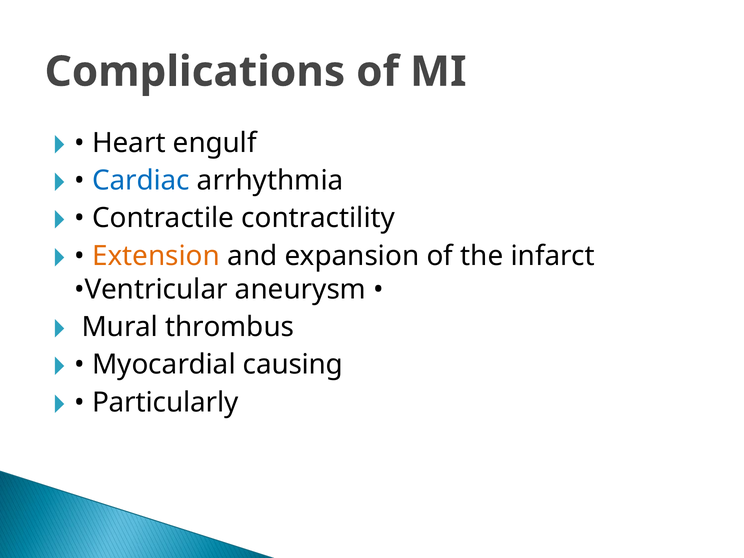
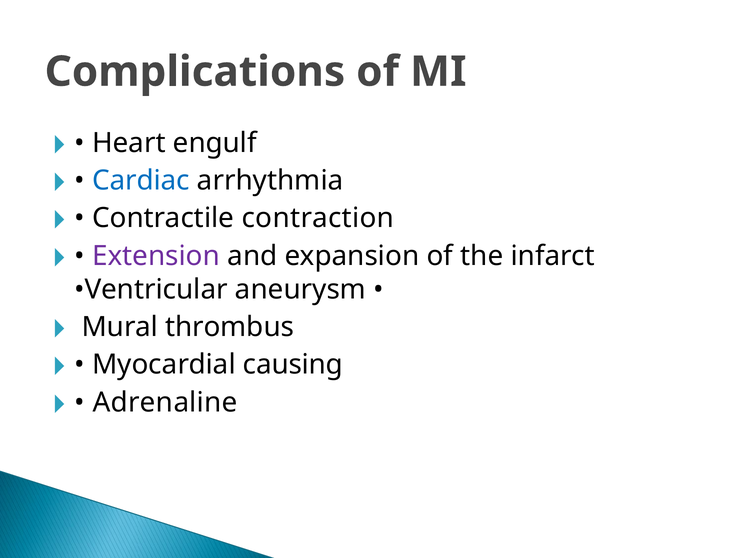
contractility: contractility -> contraction (318, 218)
Extension colour: orange -> purple (156, 256)
Particularly: Particularly -> Adrenaline (165, 402)
